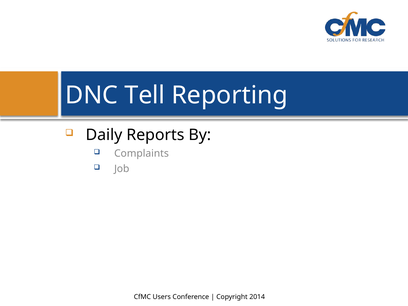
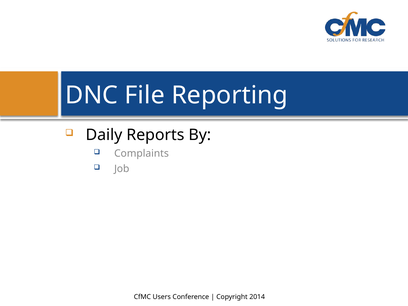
Tell: Tell -> File (145, 95)
